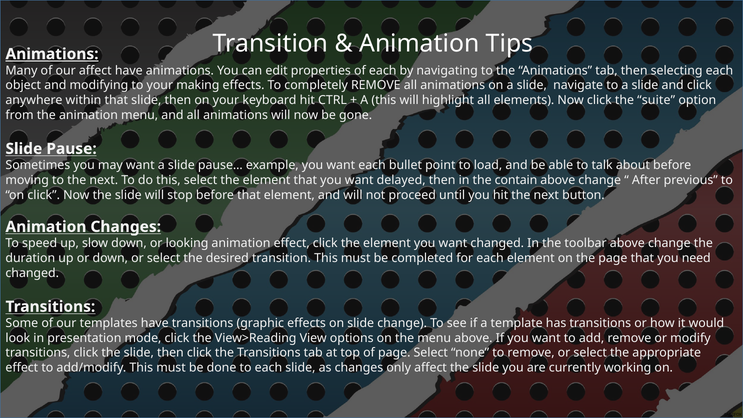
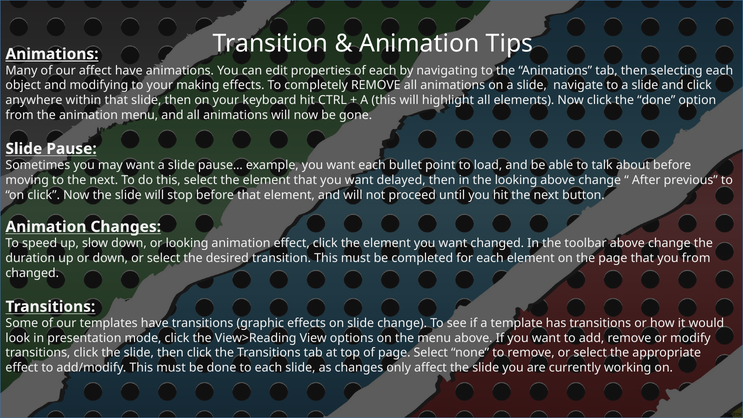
the suite: suite -> done (656, 100)
the contain: contain -> looking (516, 180)
you need: need -> from (696, 258)
